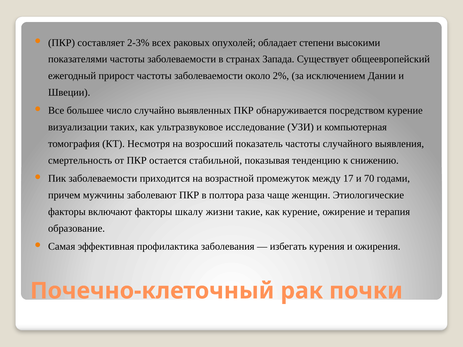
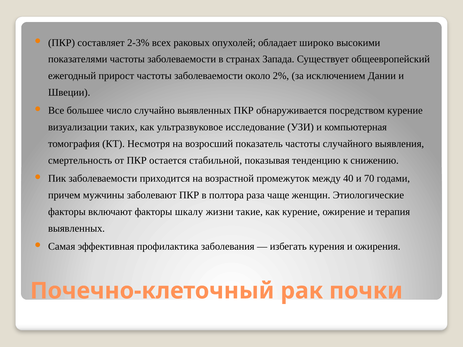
степени: степени -> широко (317, 43)
17: 17 -> 40 (348, 179)
образование: образование -> выявленных (77, 229)
